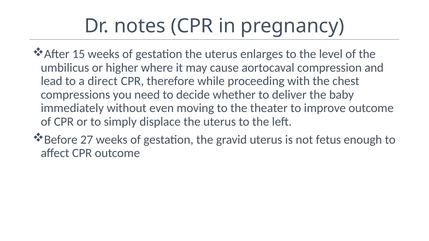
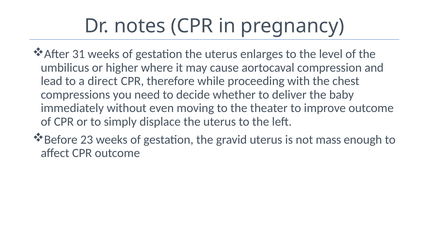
15: 15 -> 31 (79, 54)
27: 27 -> 23 (87, 140)
fetus: fetus -> mass (328, 140)
